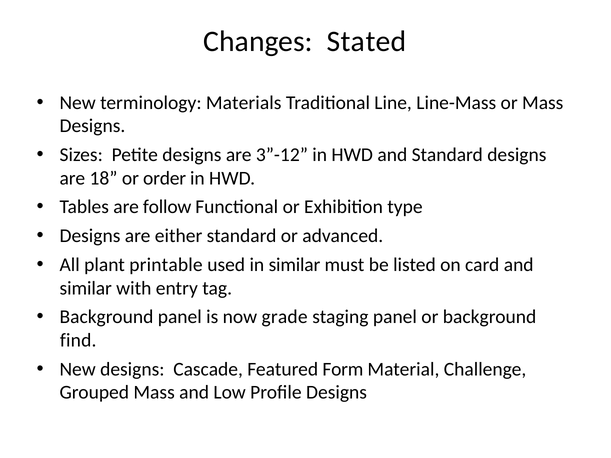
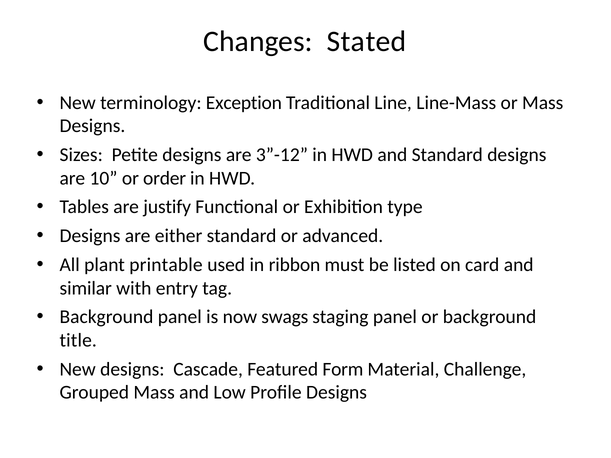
Materials: Materials -> Exception (244, 103)
18: 18 -> 10 (104, 178)
follow: follow -> justify (167, 207)
in similar: similar -> ribbon (294, 265)
grade: grade -> swags (285, 317)
find: find -> title (78, 341)
